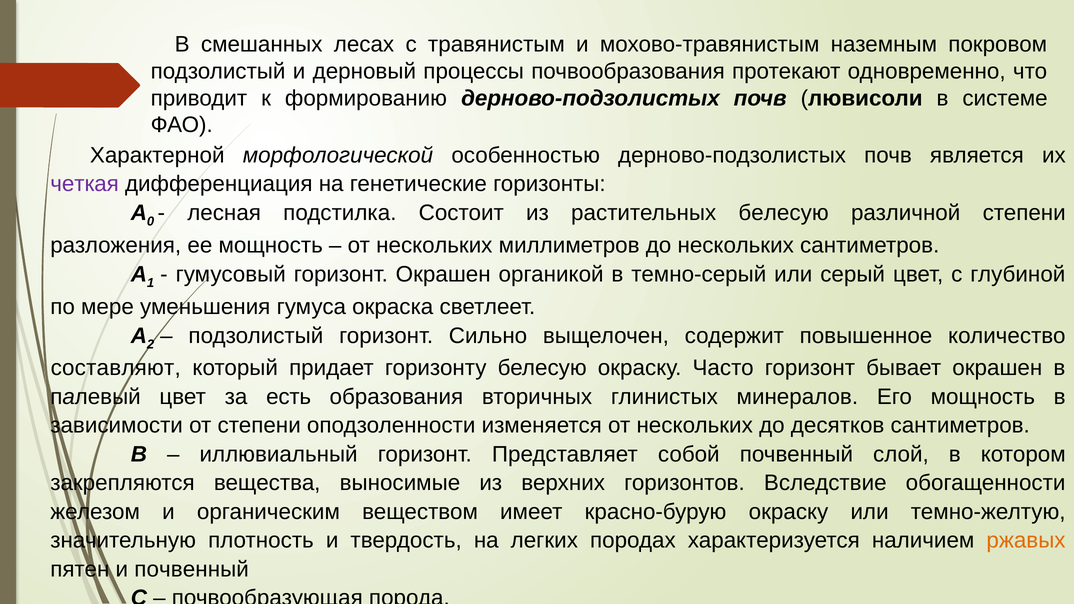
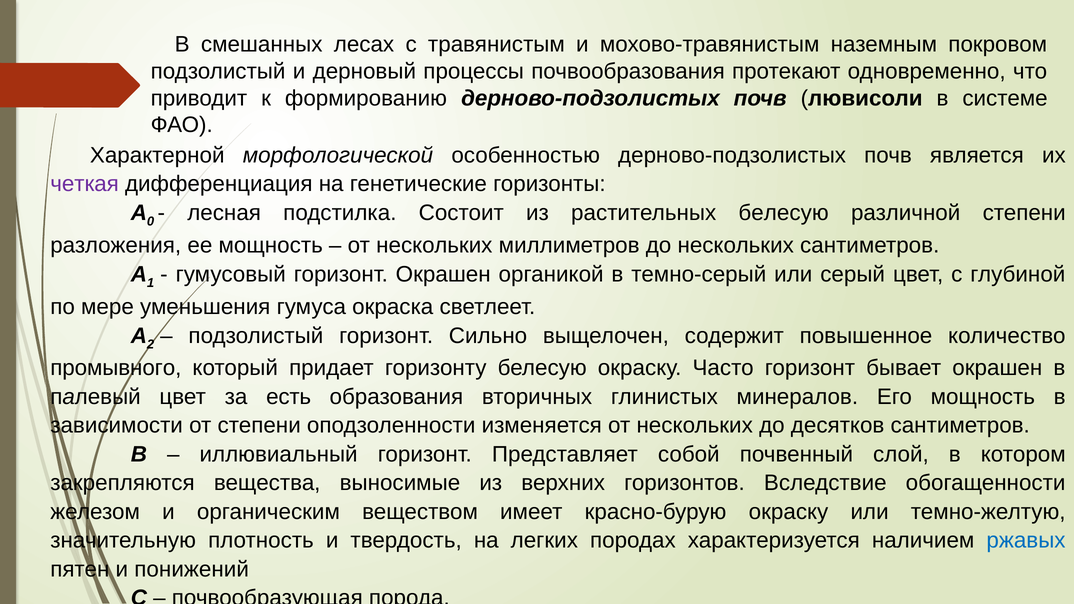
составляют: составляют -> промывного (116, 368)
ржавых colour: orange -> blue (1026, 541)
и почвенный: почвенный -> понижений (192, 569)
